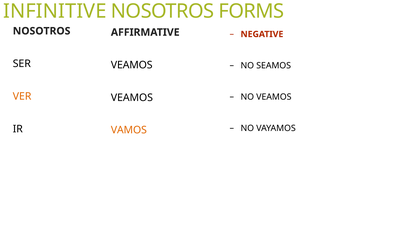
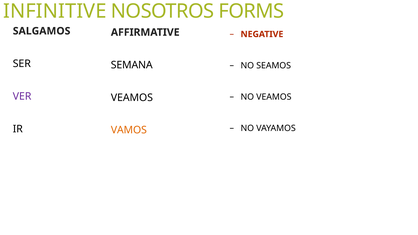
NOSOTROS: NOSOTROS -> SALGAMOS (42, 31)
VEAMOS: VEAMOS -> SEMANA (132, 65)
VER colour: orange -> purple (22, 96)
